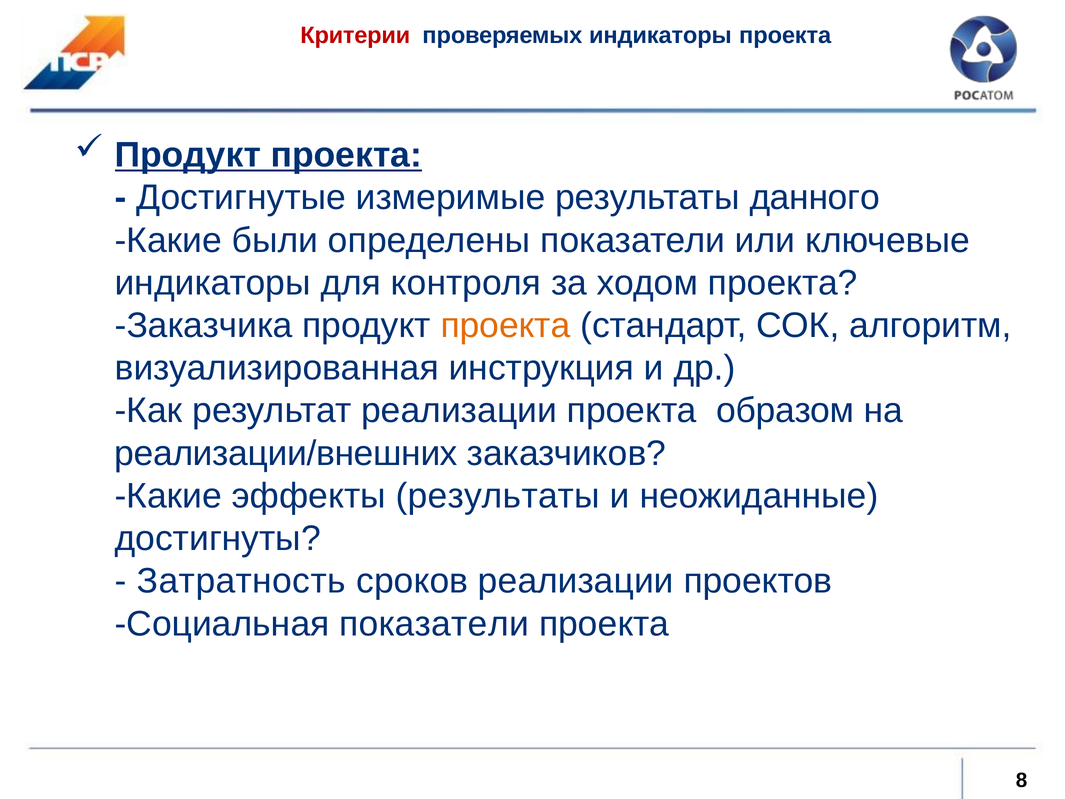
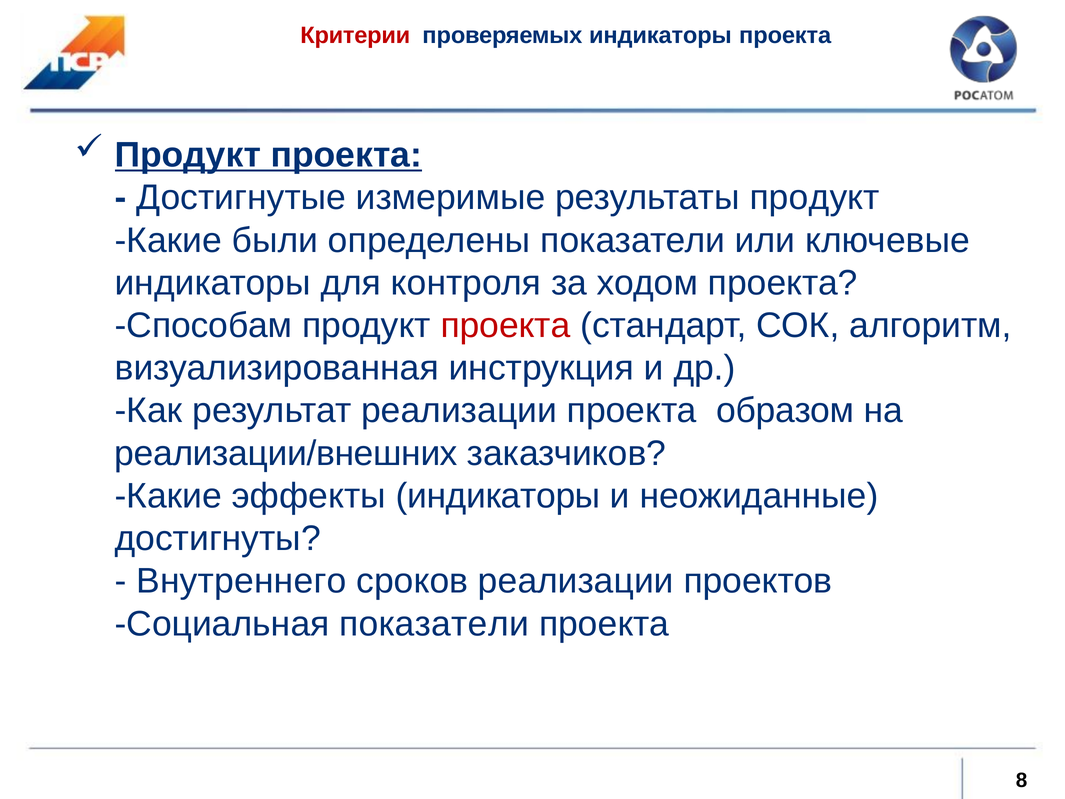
результаты данного: данного -> продукт (814, 198)
Заказчика: Заказчика -> Способам (204, 325)
проекта colour: orange -> red (505, 325)
эффекты результаты: результаты -> индикаторы (498, 496)
Затратность: Затратность -> Внутреннего (241, 581)
